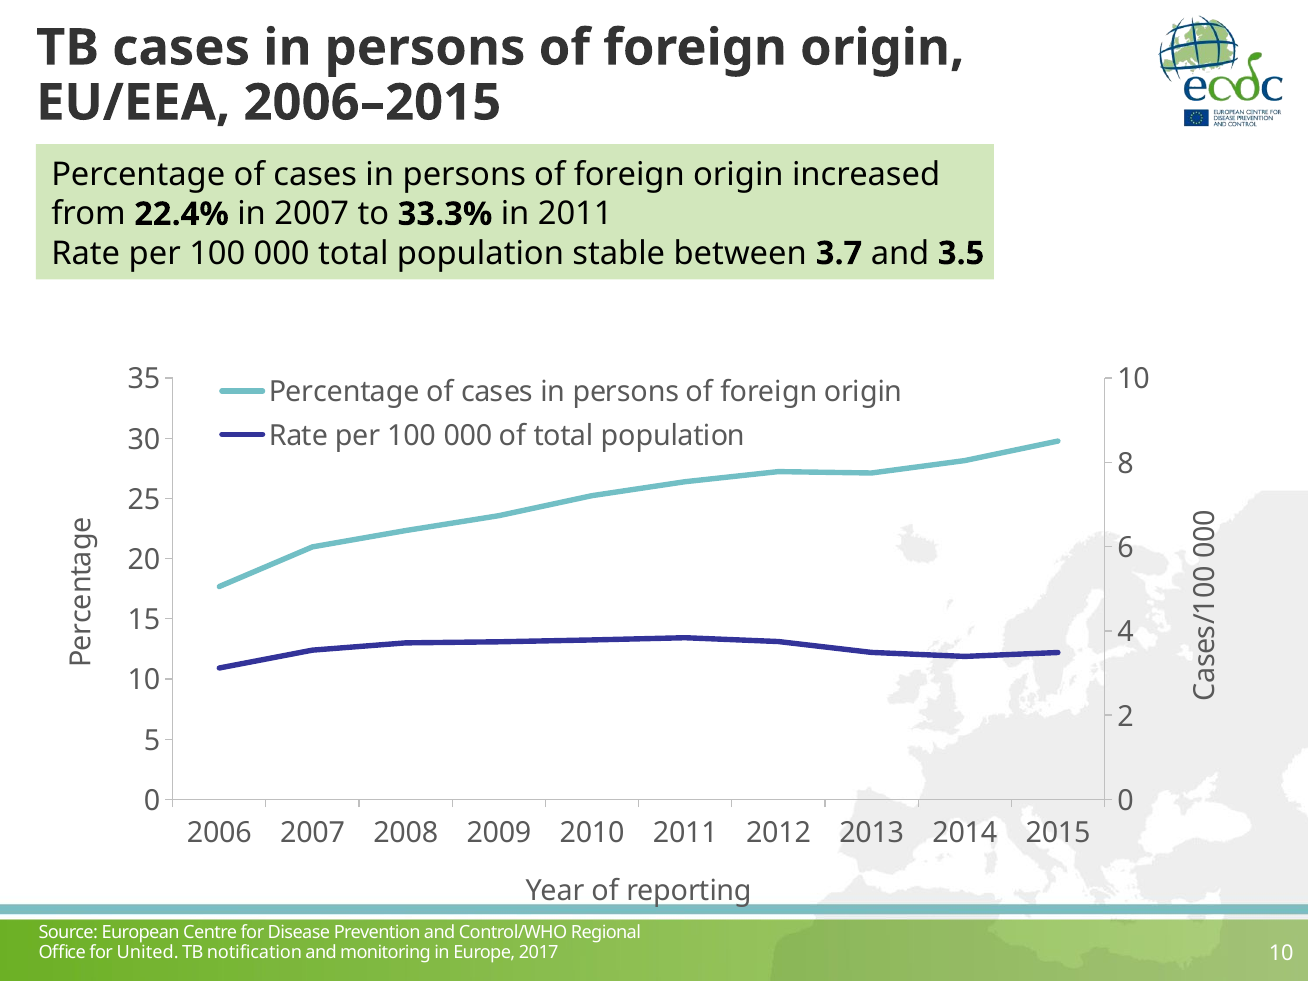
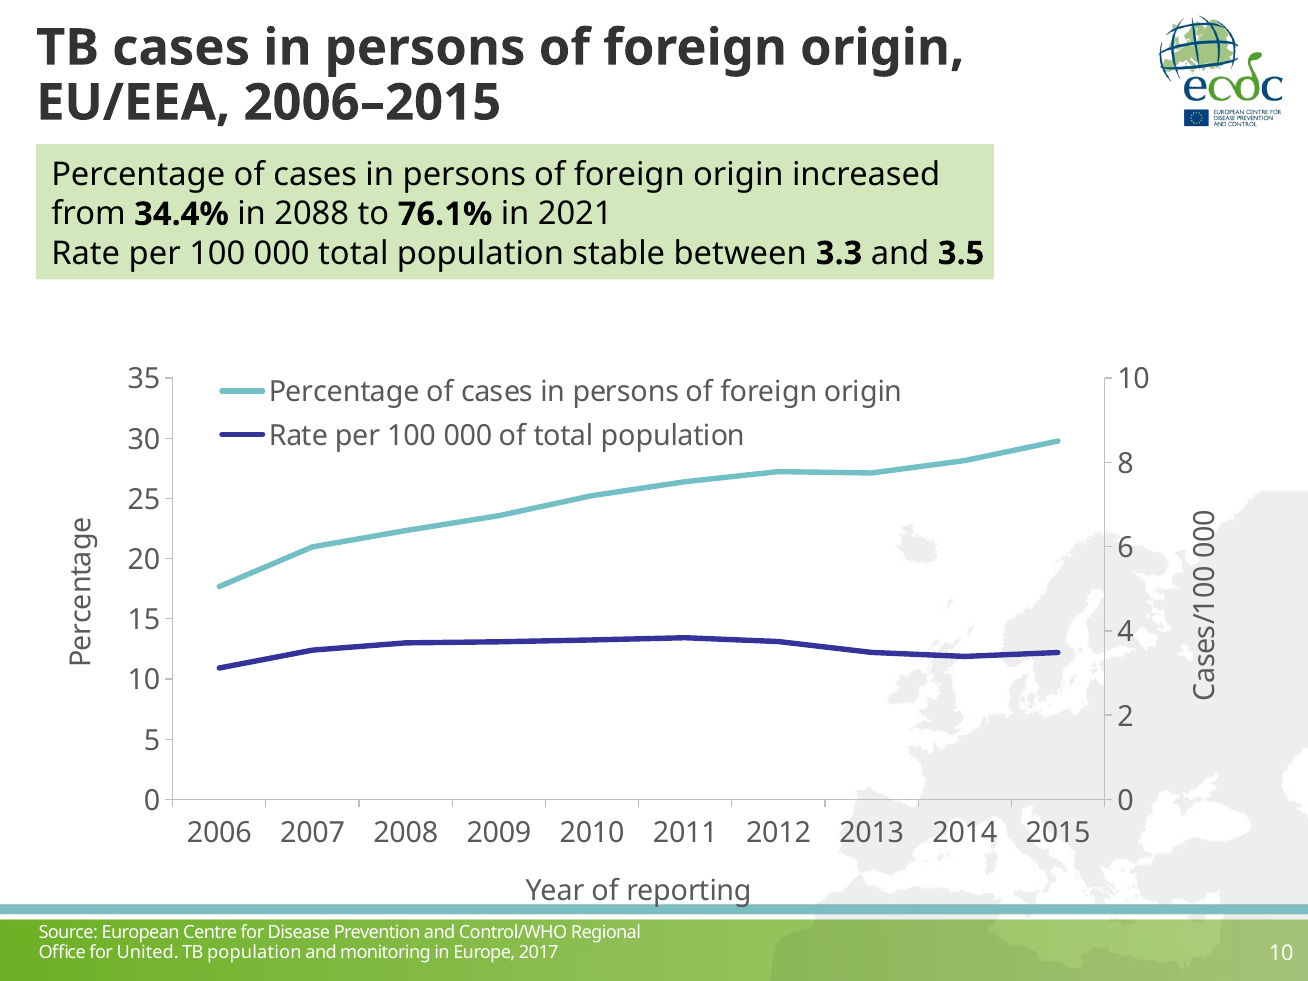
22.4%: 22.4% -> 34.4% (182, 214)
in 2007: 2007 -> 2088 (312, 214)
33.3%: 33.3% -> 76.1% (445, 214)
in 2011: 2011 -> 2021 (575, 214)
3.7: 3.7 -> 3.3 (839, 253)
TB notification: notification -> population (254, 952)
